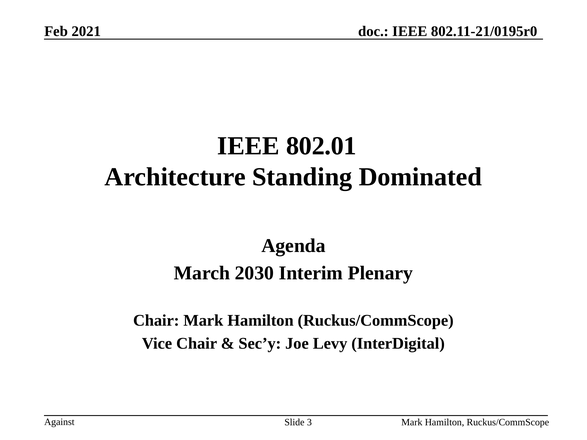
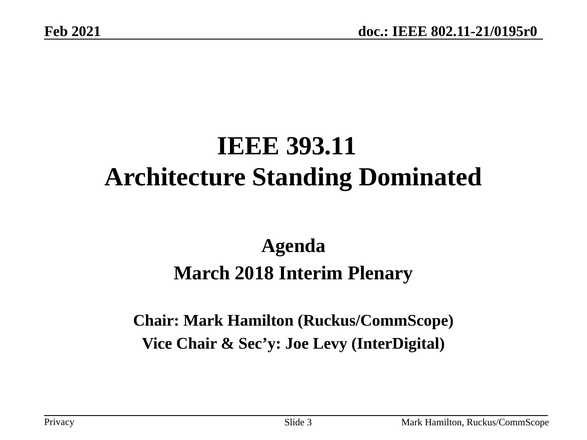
802.01: 802.01 -> 393.11 (321, 146)
2030: 2030 -> 2018 (254, 273)
Against: Against -> Privacy (59, 422)
